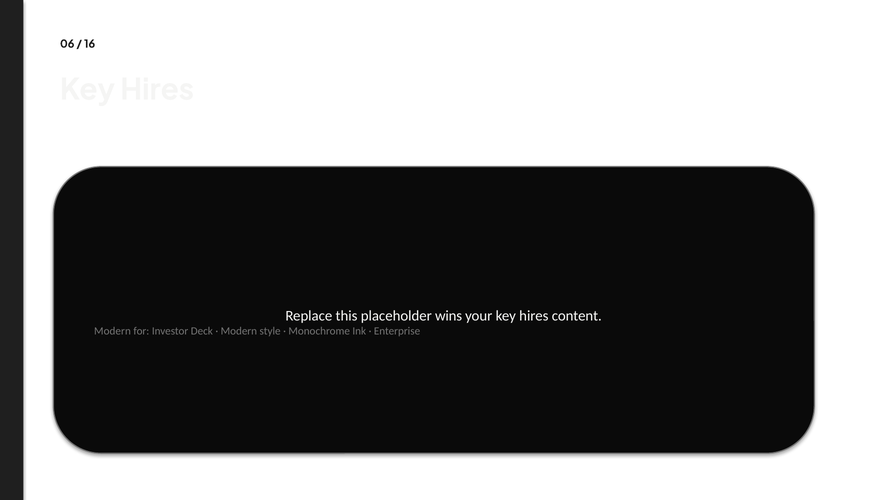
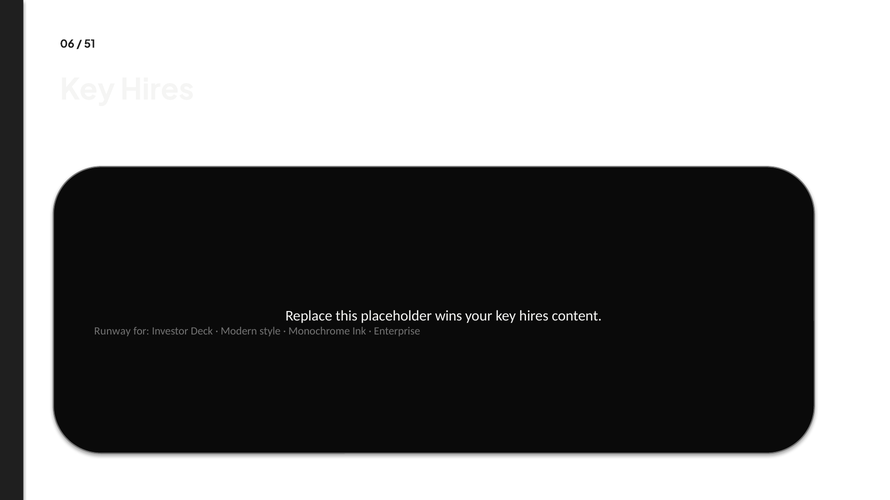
16: 16 -> 51 (90, 44)
Modern: Modern -> Runway (112, 332)
